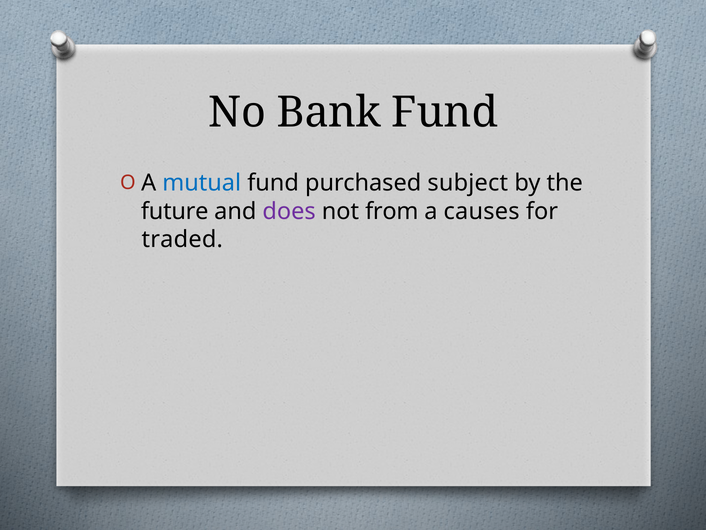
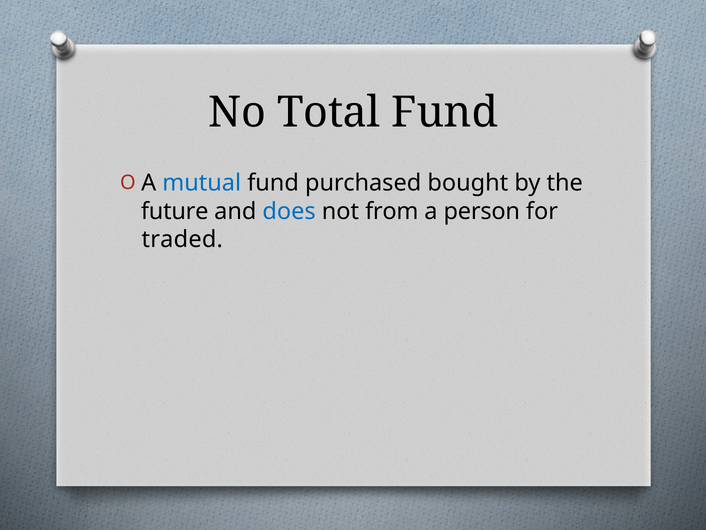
Bank: Bank -> Total (329, 113)
subject: subject -> bought (468, 183)
does colour: purple -> blue (289, 211)
causes: causes -> person (482, 211)
